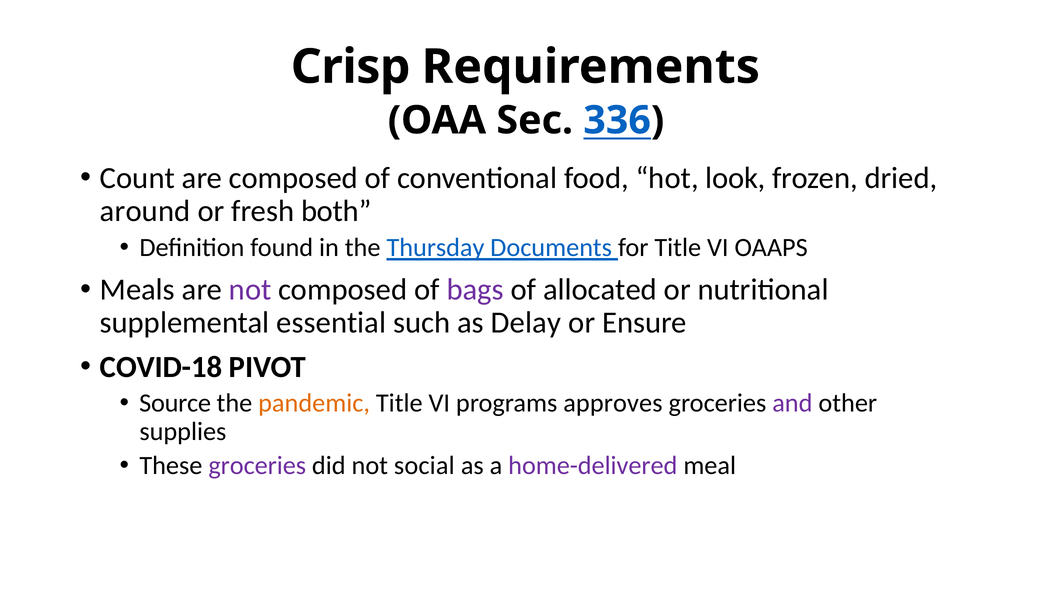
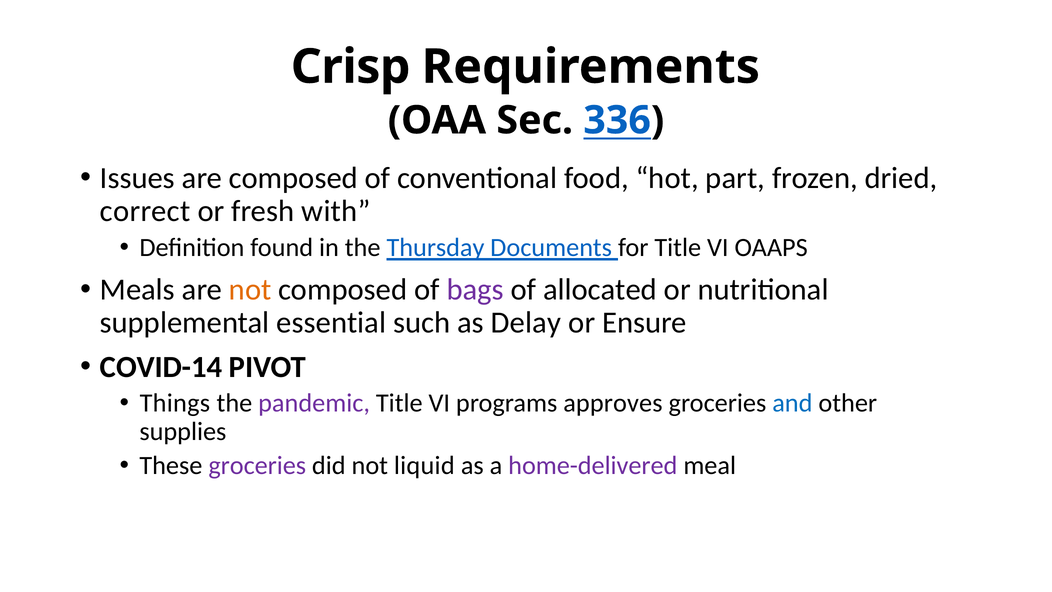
Count: Count -> Issues (137, 178)
look: look -> part (735, 178)
around: around -> correct (145, 211)
both: both -> with (336, 211)
not colour: purple -> orange (250, 289)
COVID-18: COVID-18 -> COVID-14 (161, 367)
Source: Source -> Things (175, 403)
pandemic colour: orange -> purple (314, 403)
and colour: purple -> blue (792, 403)
social: social -> liquid (424, 465)
